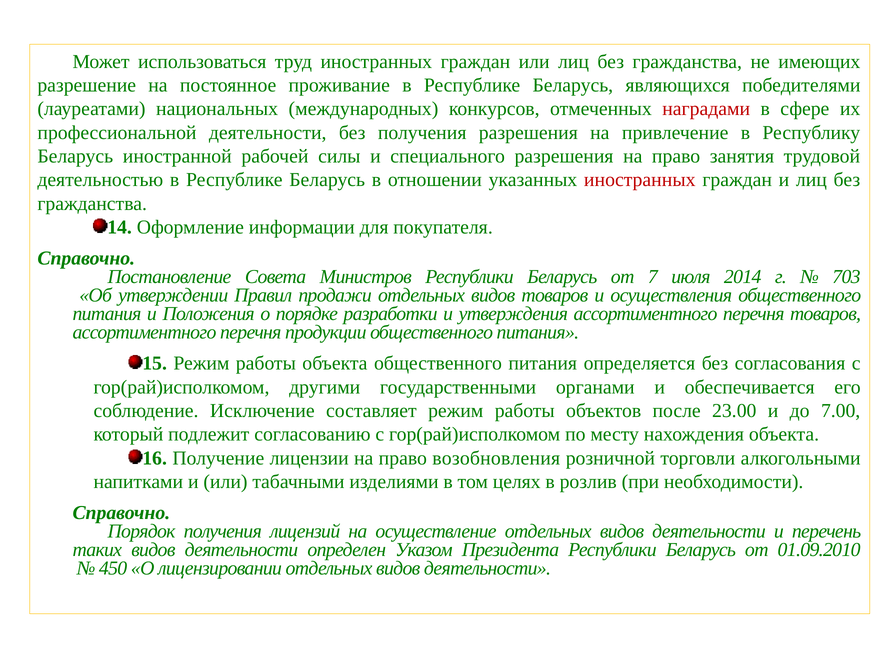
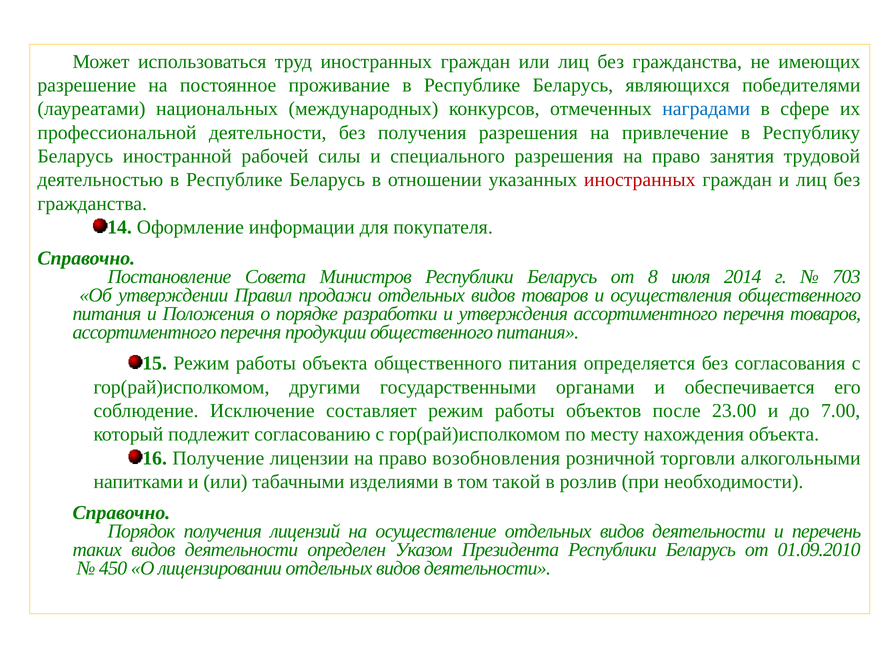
наградами colour: red -> blue (706, 109)
7: 7 -> 8 (653, 277)
целях: целях -> такой (517, 482)
